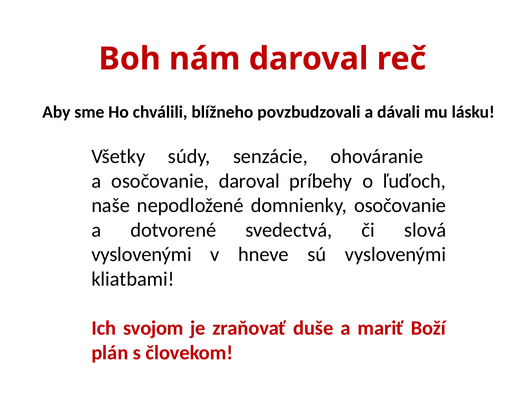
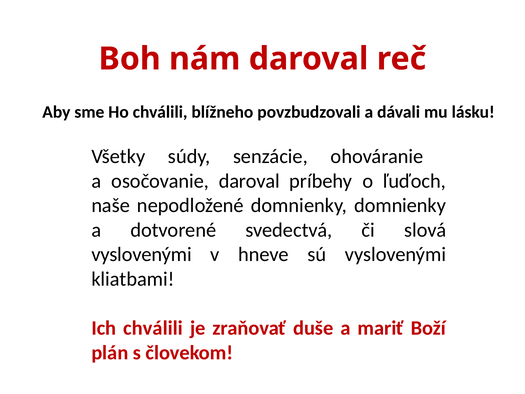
domnienky osočovanie: osočovanie -> domnienky (400, 205)
Ich svojom: svojom -> chválili (153, 328)
